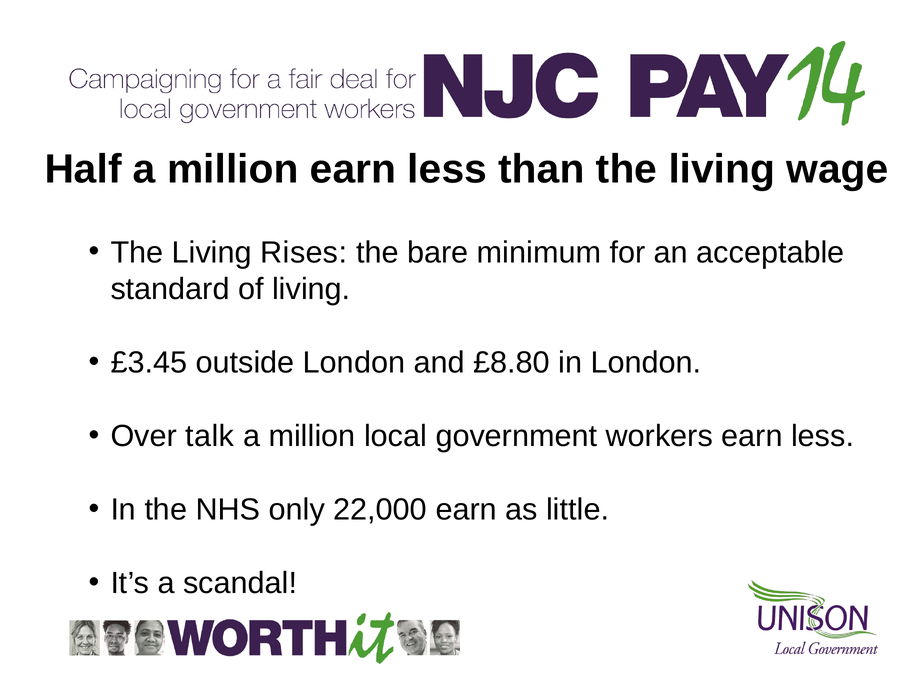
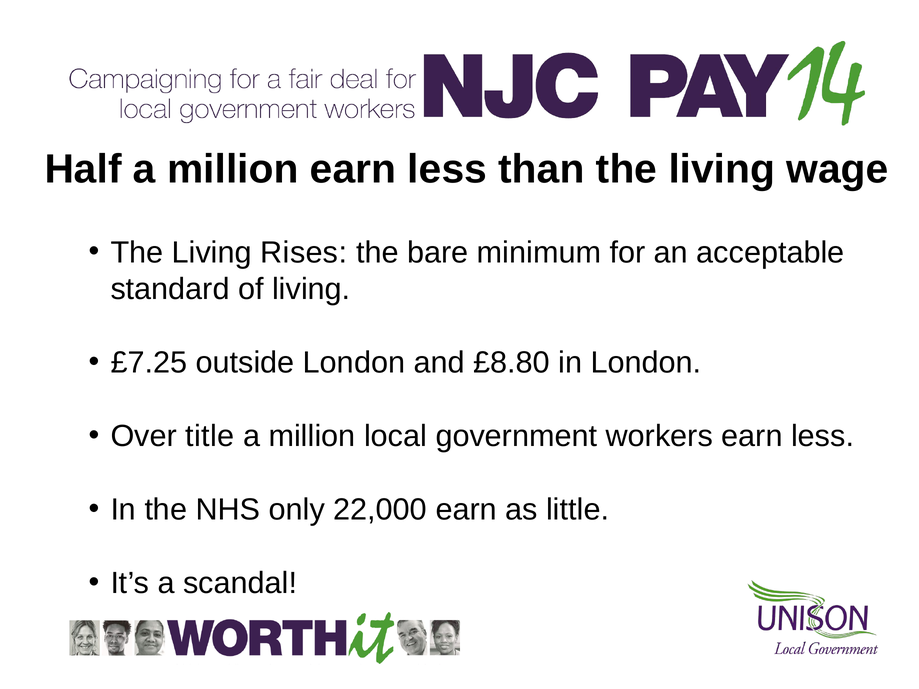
£3.45: £3.45 -> £7.25 (149, 363)
talk: talk -> title (210, 436)
